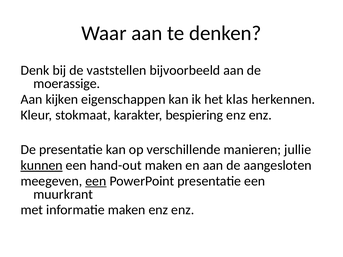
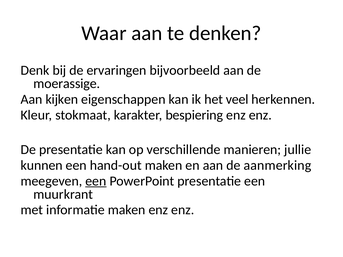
vaststellen: vaststellen -> ervaringen (117, 70)
klas: klas -> veel (237, 99)
kunnen underline: present -> none (42, 165)
aangesloten: aangesloten -> aanmerking (278, 165)
